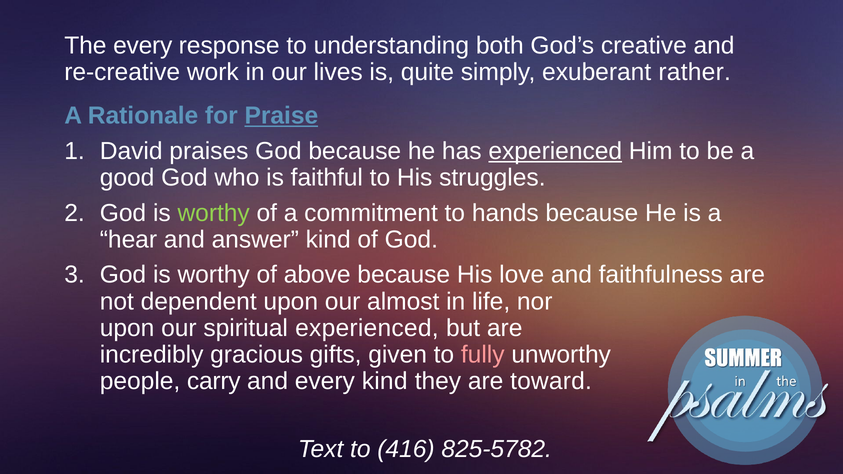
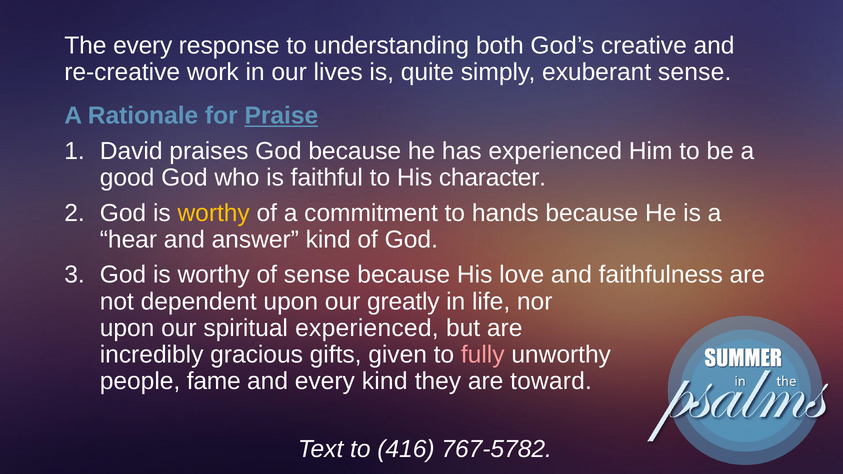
exuberant rather: rather -> sense (695, 72)
experienced underline: present -> none (555, 151)
struggles: struggles -> character (492, 178)
worthy colour: light green -> yellow (214, 213)
of above: above -> sense (317, 275)
almost: almost -> greatly (403, 302)
carry: carry -> fame (214, 381)
825-5782: 825-5782 -> 767-5782 (497, 449)
